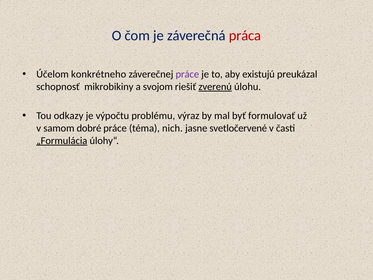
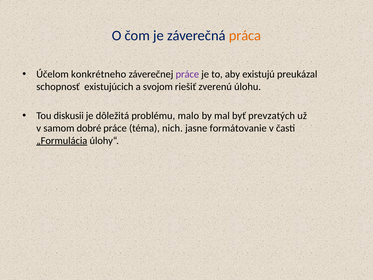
práca colour: red -> orange (245, 36)
mikrobikiny: mikrobikiny -> existujúcich (109, 87)
zverenú underline: present -> none (215, 87)
odkazy: odkazy -> diskusii (69, 116)
výpočtu: výpočtu -> dôležitá (112, 116)
výraz: výraz -> malo (188, 116)
formulovať: formulovať -> prevzatých (272, 116)
svetločervené: svetločervené -> formátovanie (238, 128)
